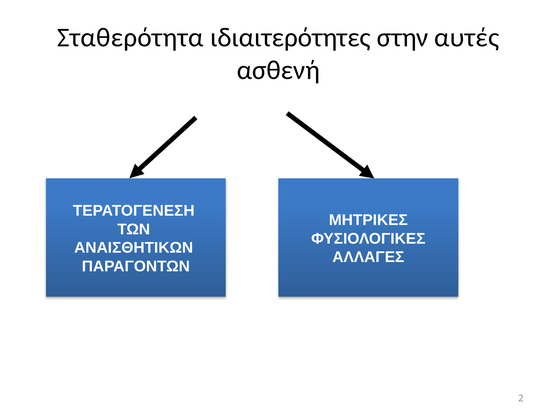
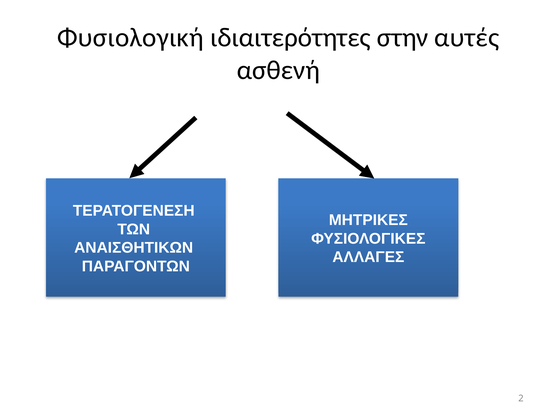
Σταθερότητα: Σταθερότητα -> Φυσιολογική (130, 38)
